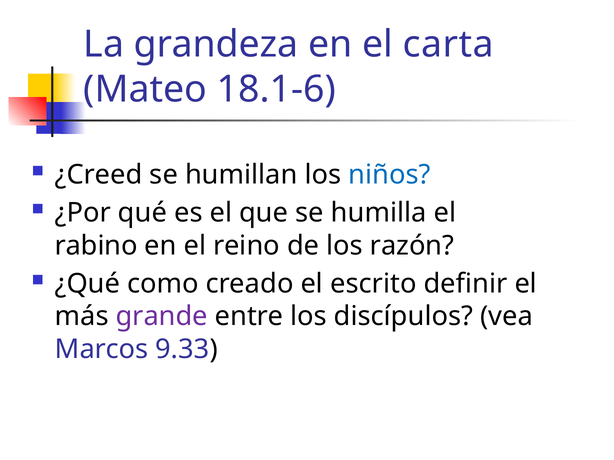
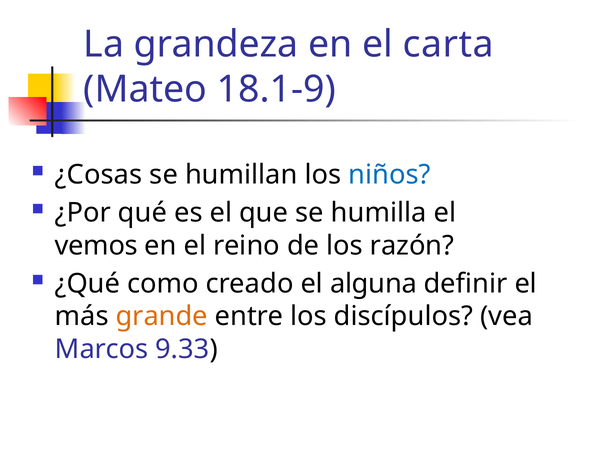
18.1-6: 18.1-6 -> 18.1-9 (277, 90)
¿Creed: ¿Creed -> ¿Cosas (98, 175)
rabino: rabino -> vemos (96, 246)
escrito: escrito -> alguna (374, 284)
grande colour: purple -> orange (162, 317)
